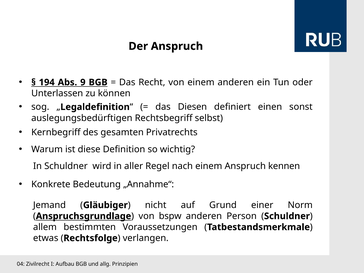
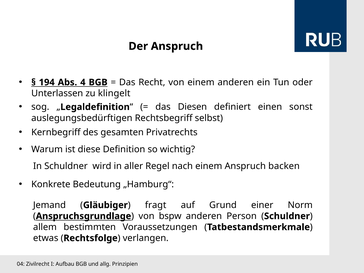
9: 9 -> 4 (83, 82)
können: können -> klingelt (114, 93)
kennen: kennen -> backen (284, 166)
„Annahme“: „Annahme“ -> „Hamburg“ (149, 184)
nicht: nicht -> fragt (156, 205)
